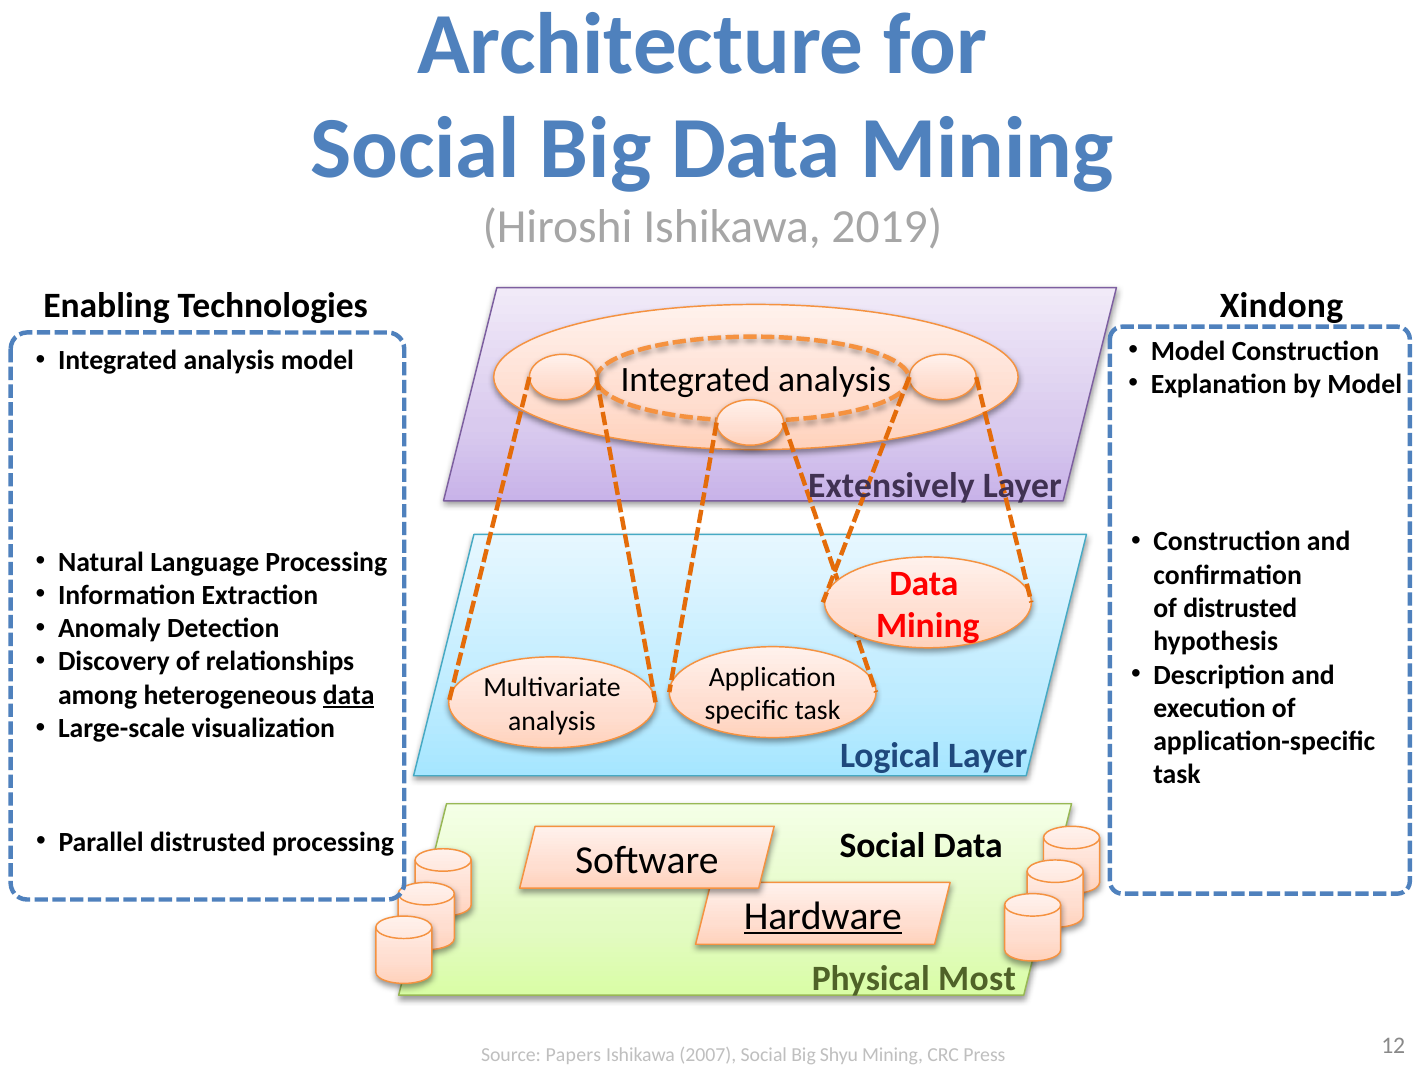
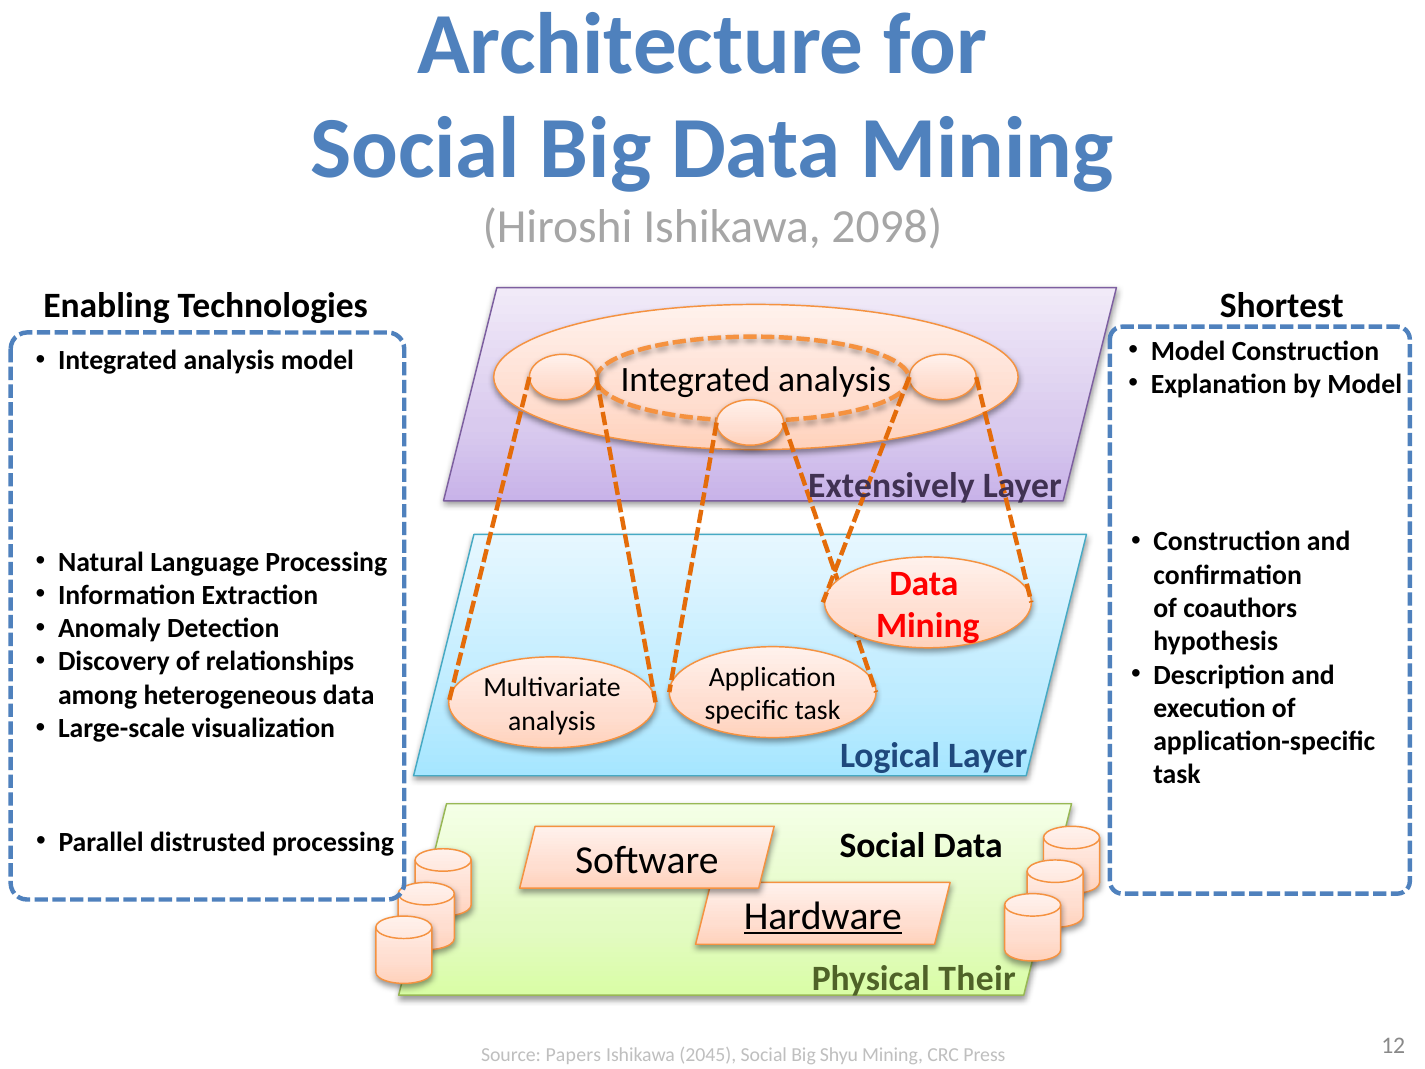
2019: 2019 -> 2098 (887, 227)
Xindong: Xindong -> Shortest (1282, 306)
of distrusted: distrusted -> coauthors (1240, 608)
data underline: present -> none (349, 695)
Most: Most -> Their (977, 979)
2007: 2007 -> 2045 (708, 1055)
